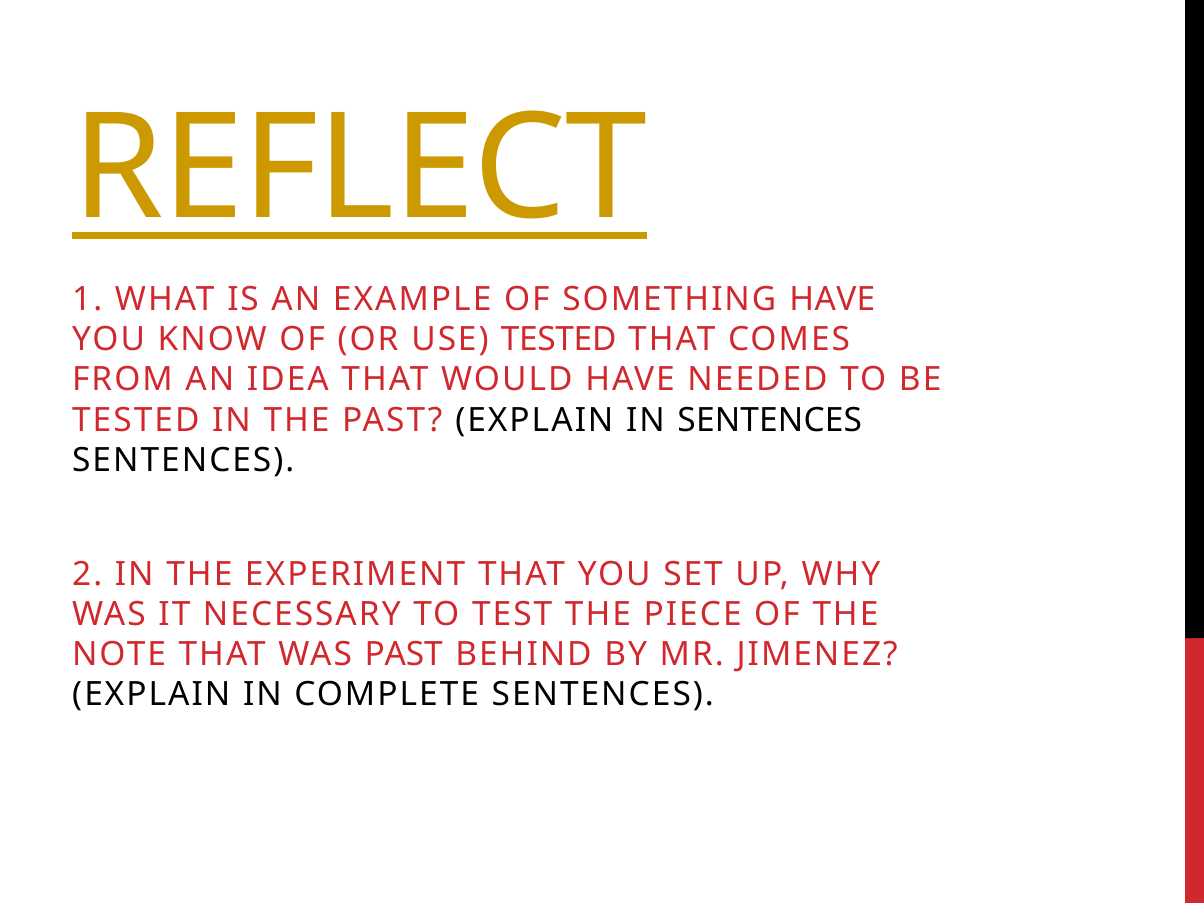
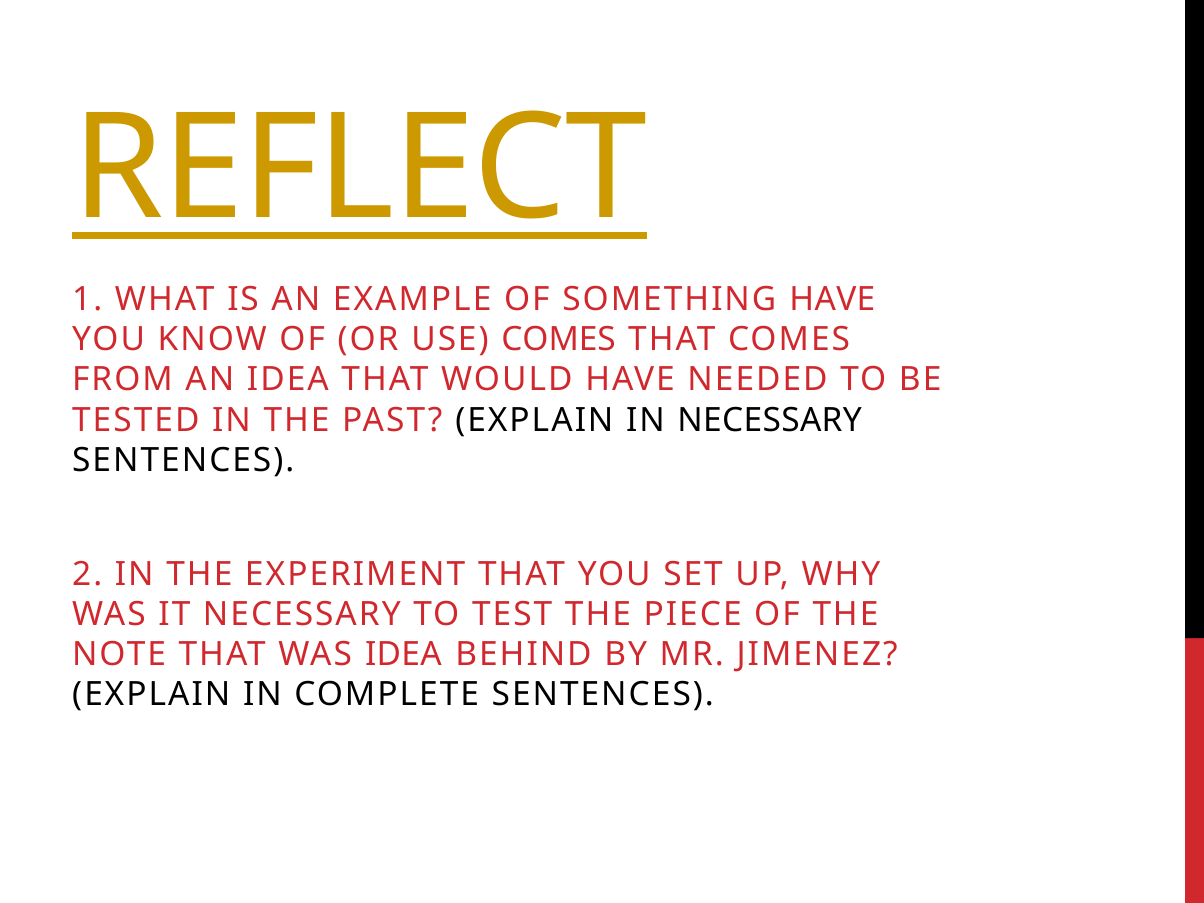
USE TESTED: TESTED -> COMES (559, 340)
IN SENTENCES: SENTENCES -> NECESSARY (770, 420)
WAS PAST: PAST -> IDEA (403, 654)
